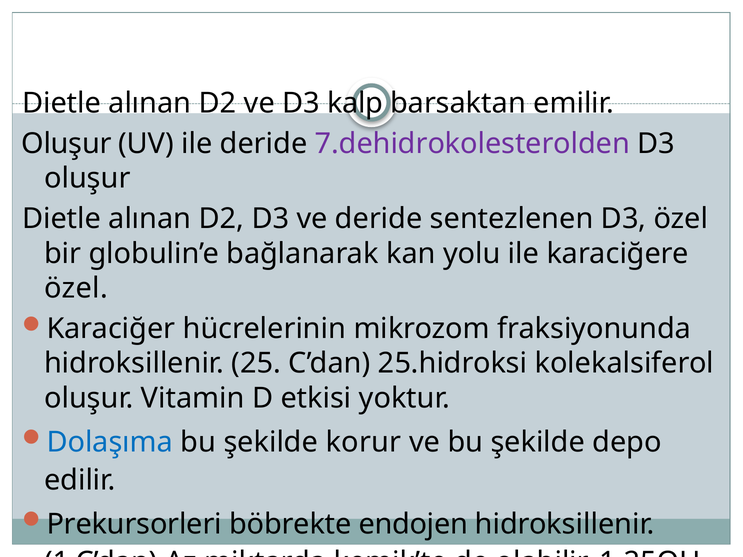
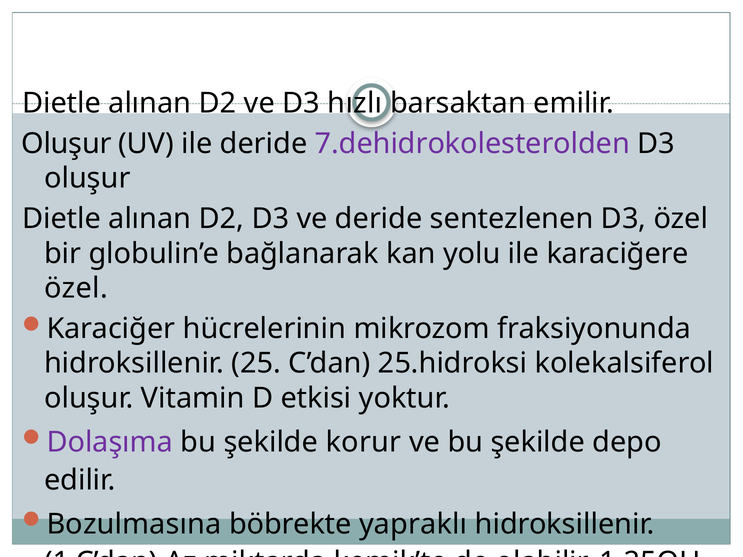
kalp: kalp -> hızlı (355, 103)
Dolaşıma colour: blue -> purple (110, 442)
Prekursorleri: Prekursorleri -> Bozulmasına (134, 524)
endojen: endojen -> yapraklı (413, 524)
